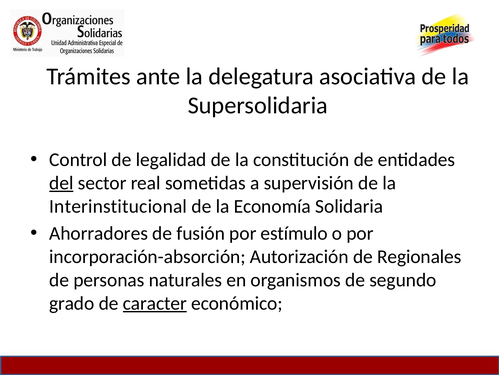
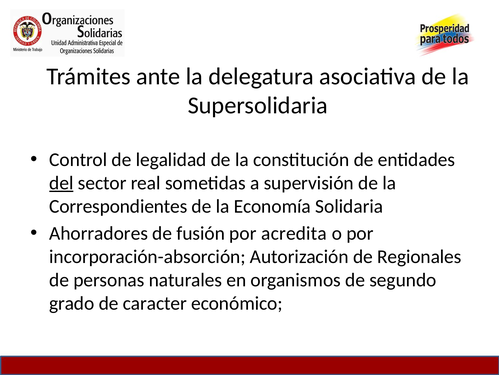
Interinstitucional: Interinstitucional -> Correspondientes (118, 206)
estímulo: estímulo -> acredita (294, 233)
caracter underline: present -> none (155, 303)
